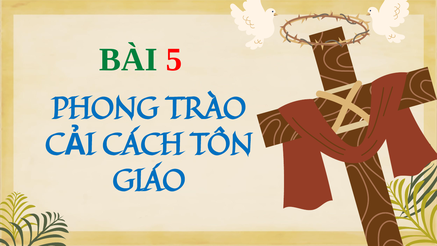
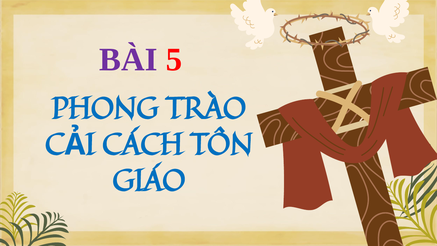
BÀI colour: green -> purple (128, 60)
